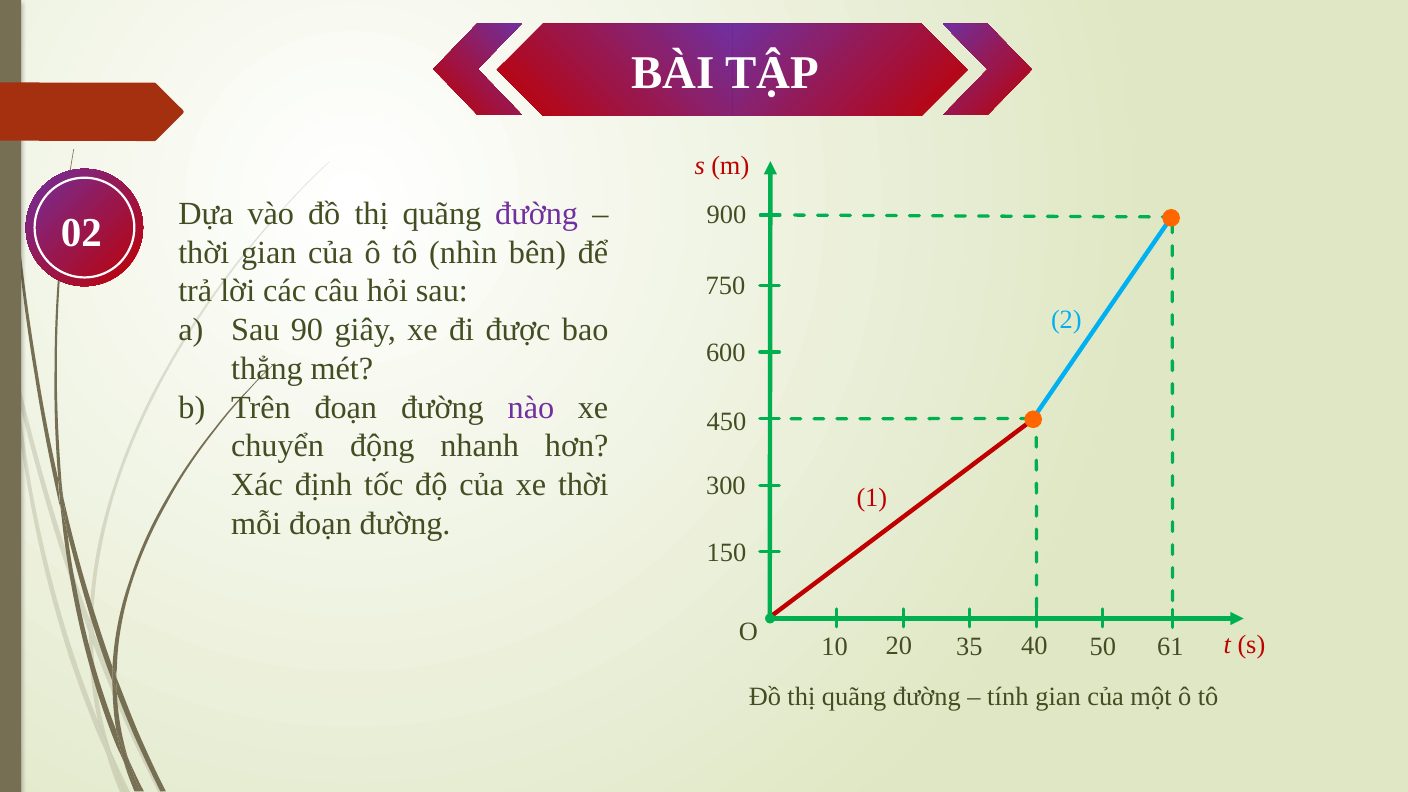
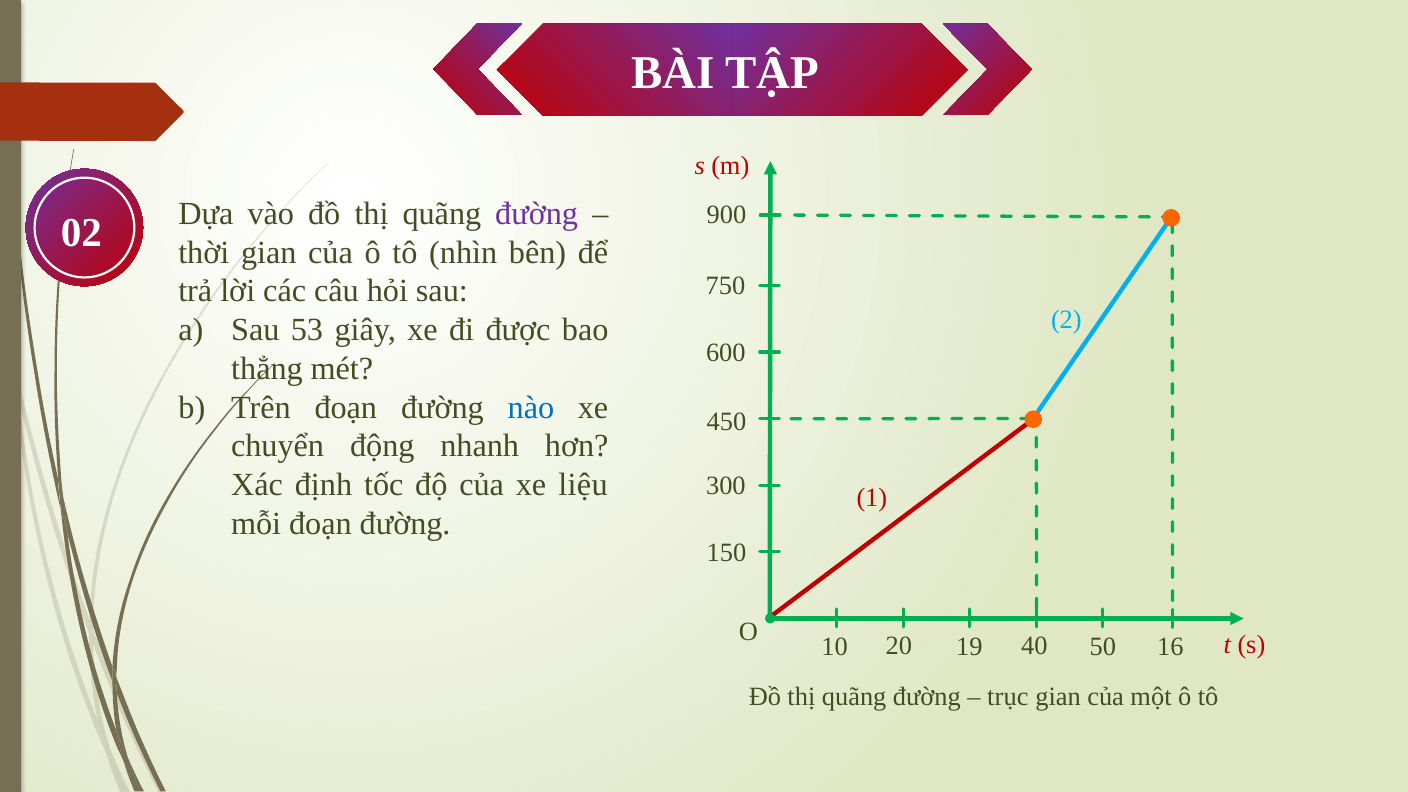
90: 90 -> 53 (307, 330)
nào colour: purple -> blue (531, 407)
xe thời: thời -> liệu (583, 485)
35: 35 -> 19 (969, 647)
61: 61 -> 16 (1170, 647)
tính: tính -> trục (1008, 696)
